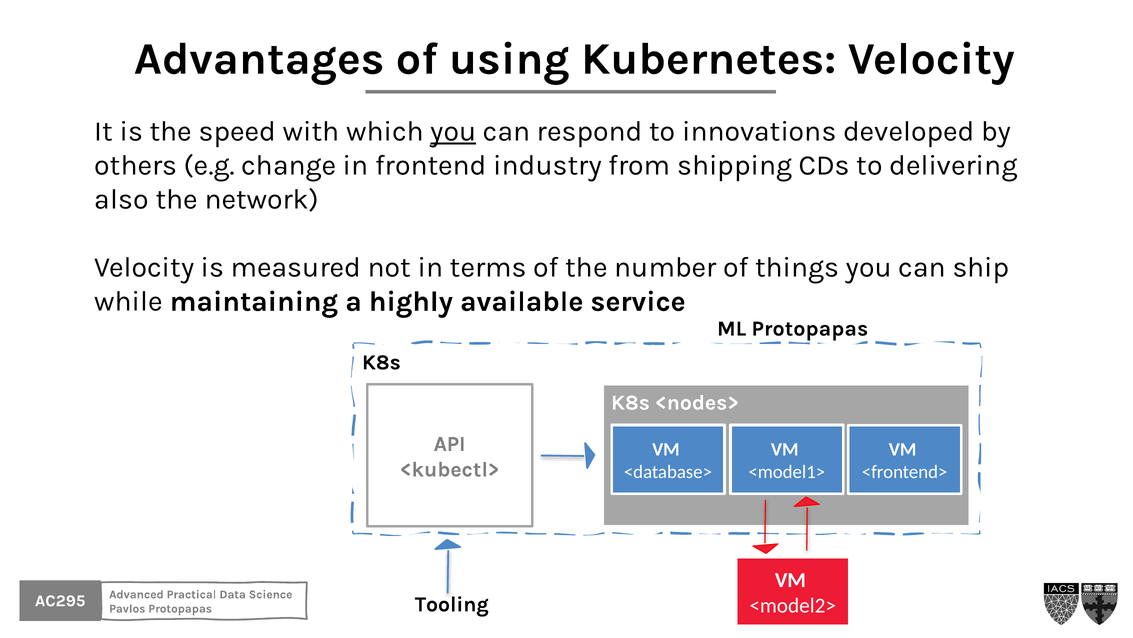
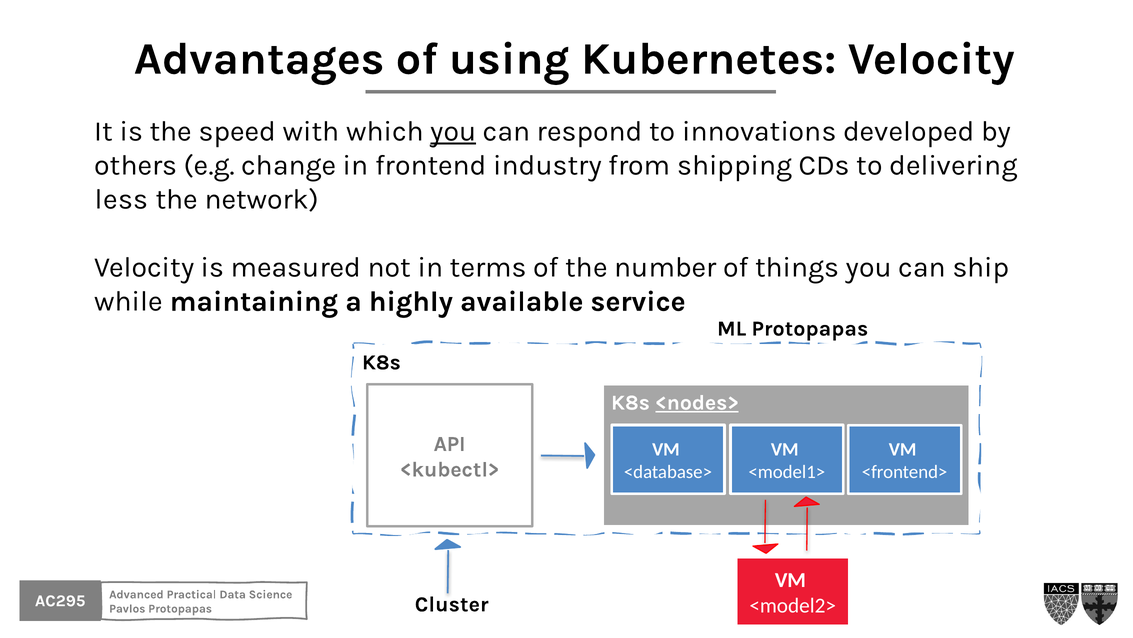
also: also -> less (122, 199)
<nodes> underline: none -> present (697, 402)
Tooling: Tooling -> Cluster (452, 604)
